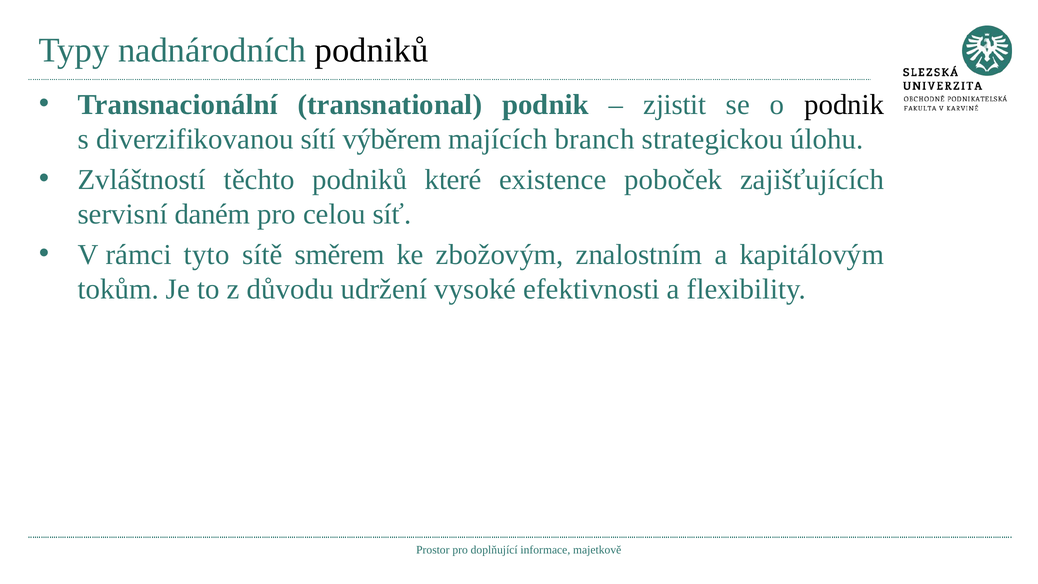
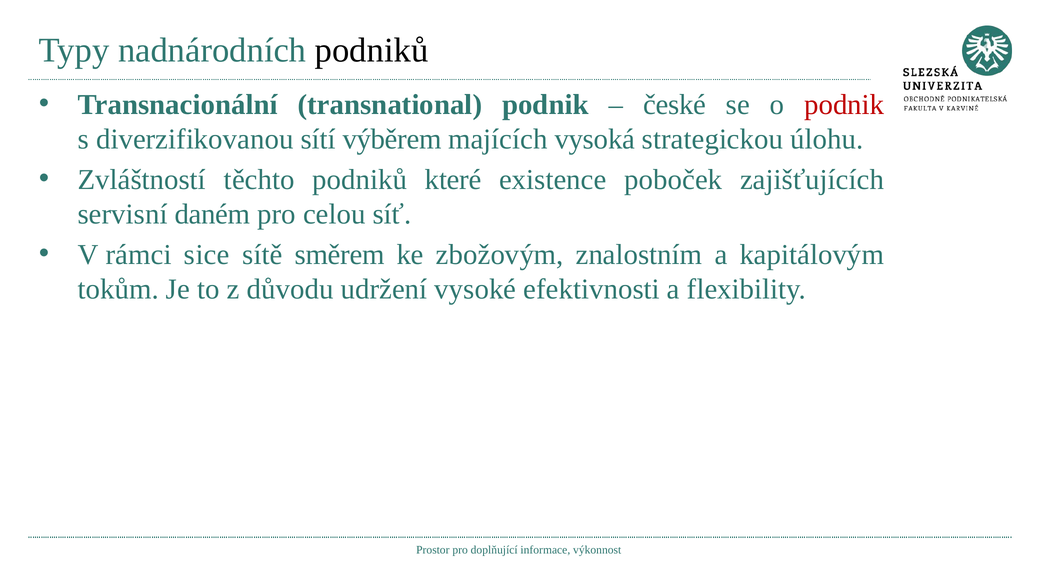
zjistit: zjistit -> české (675, 104)
podnik colour: black -> red (844, 104)
branch: branch -> vysoká (595, 139)
tyto: tyto -> sice (207, 254)
majetkově: majetkově -> výkonnost (597, 550)
